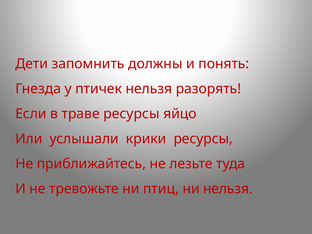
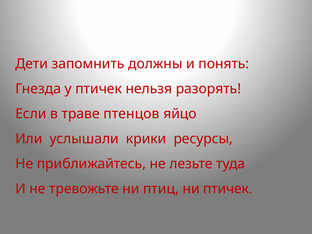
траве ресурсы: ресурсы -> птенцов (131, 114)
ни нельзя: нельзя -> птичек (228, 189)
